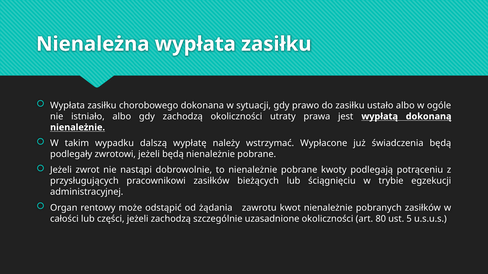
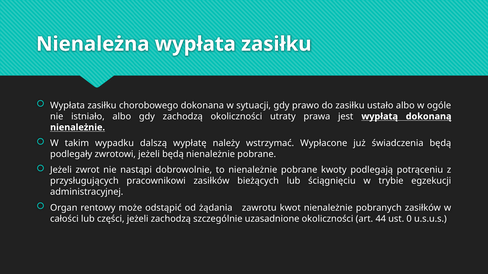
80: 80 -> 44 (381, 219)
5: 5 -> 0 (409, 219)
